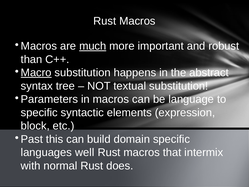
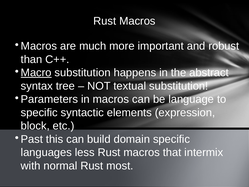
much underline: present -> none (93, 46)
well: well -> less (85, 152)
does: does -> most (120, 166)
